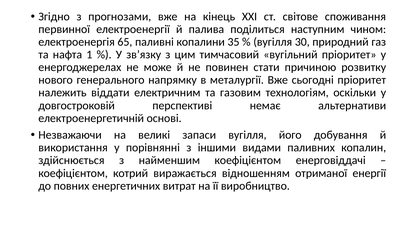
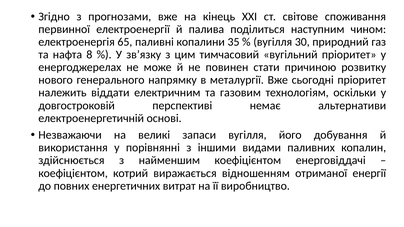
1: 1 -> 8 (89, 55)
